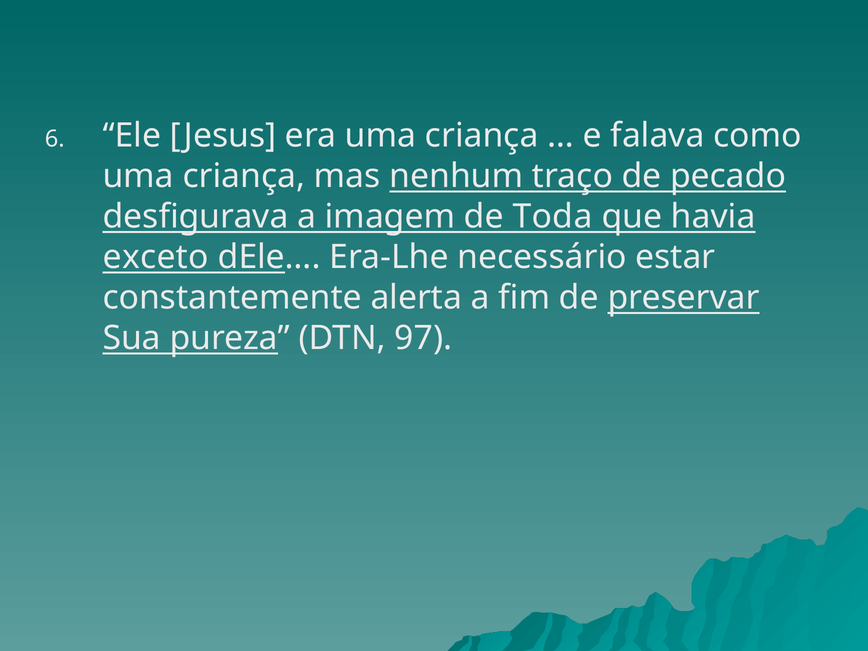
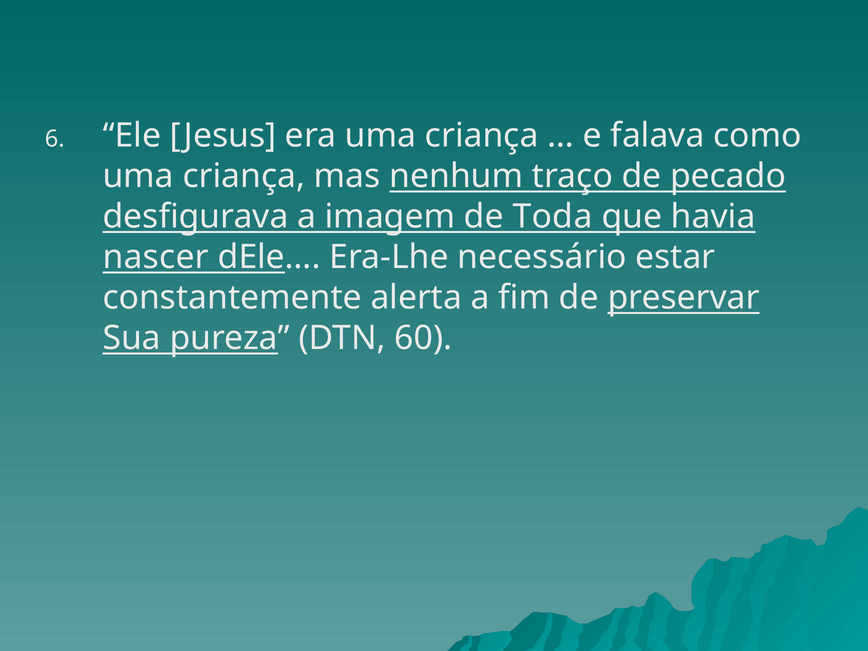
exceto: exceto -> nascer (156, 257)
97: 97 -> 60 (423, 338)
